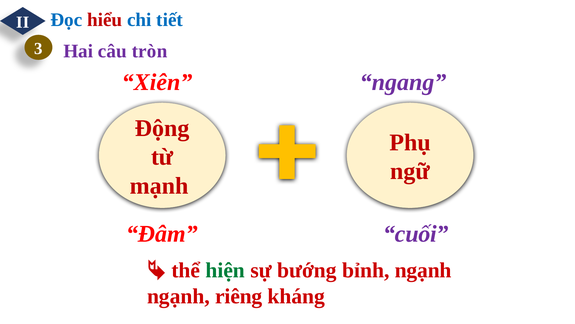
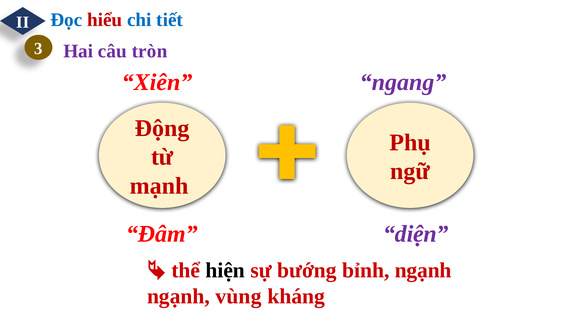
cuối: cuối -> diện (416, 234)
hiện colour: green -> black (225, 270)
riêng: riêng -> vùng (239, 296)
